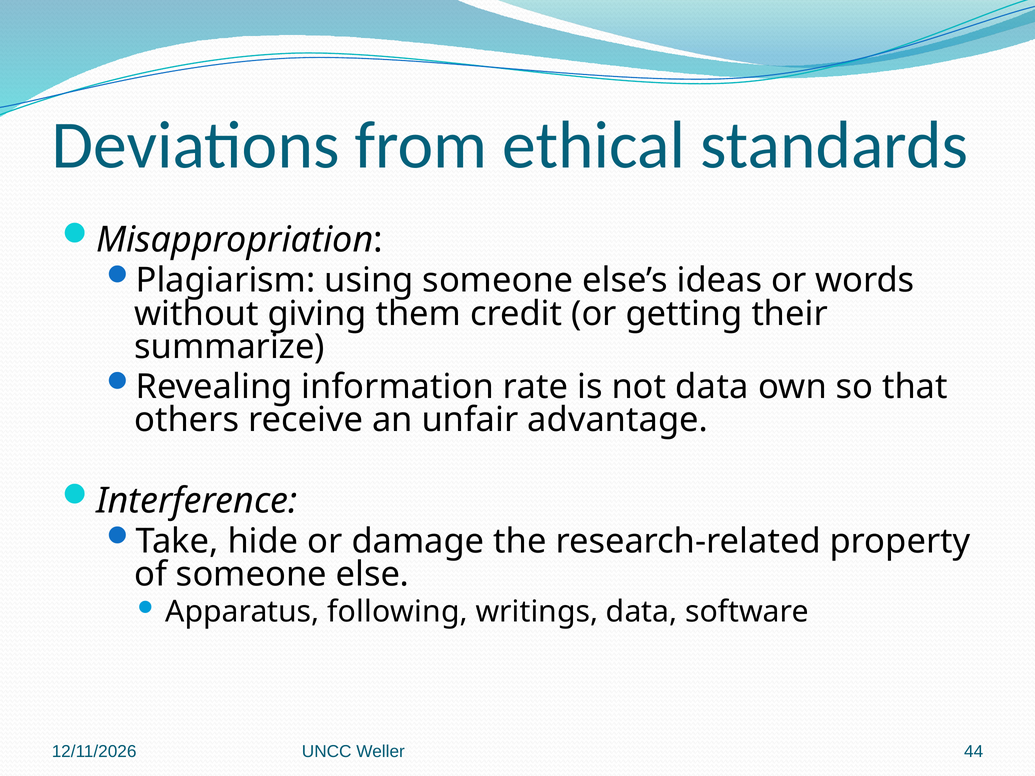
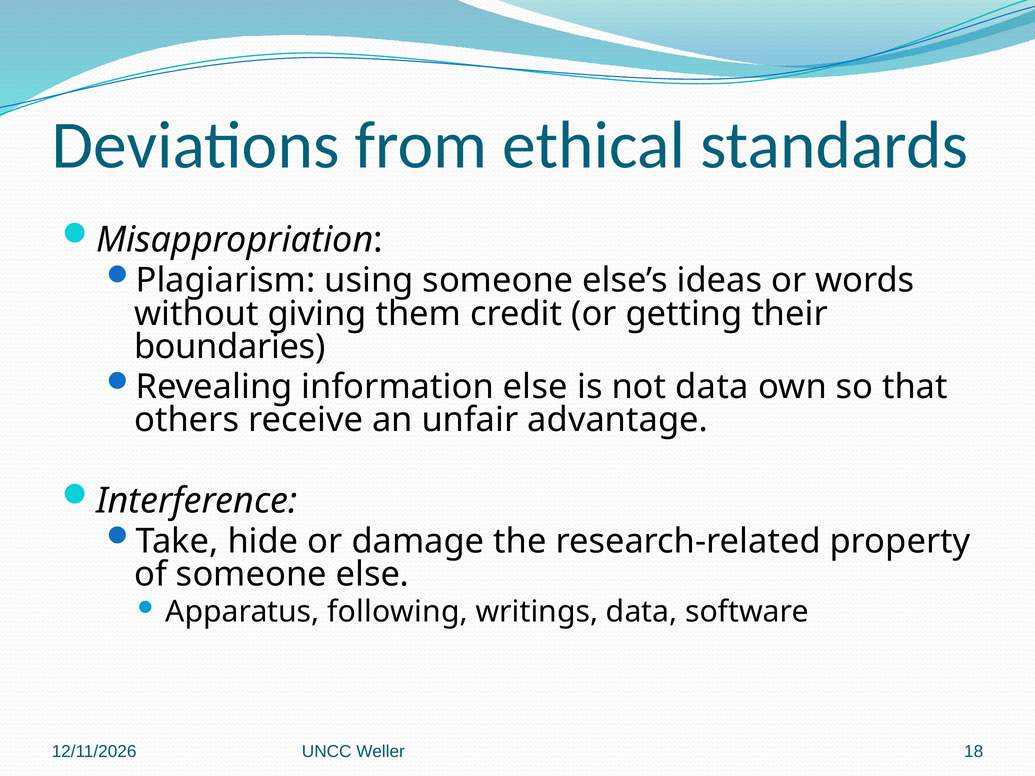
summarize: summarize -> boundaries (230, 347)
information rate: rate -> else (535, 387)
44: 44 -> 18 (974, 752)
